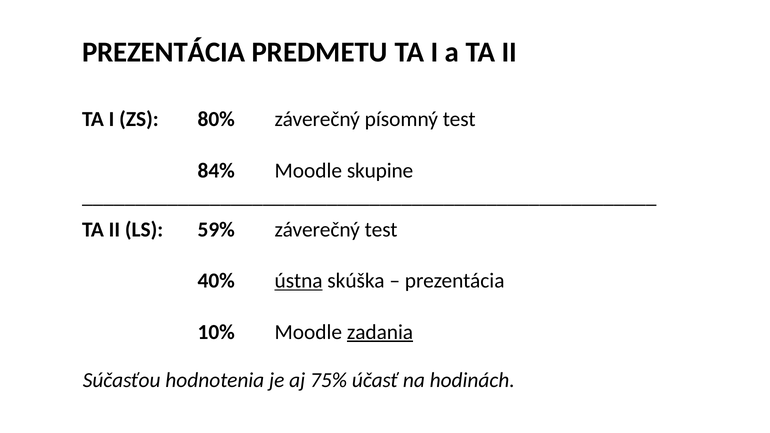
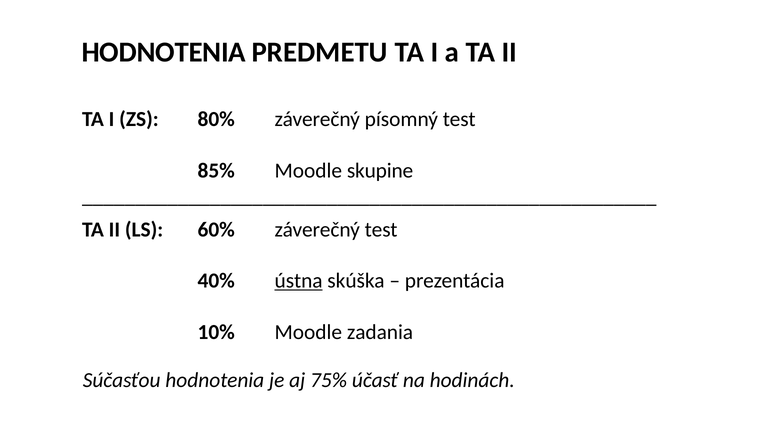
PREZENTÁCIA: PREZENTÁCIA -> HODNOTENIA (164, 52)
84%: 84% -> 85% (216, 171)
59%: 59% -> 60% (216, 230)
zadania underline: present -> none (380, 332)
